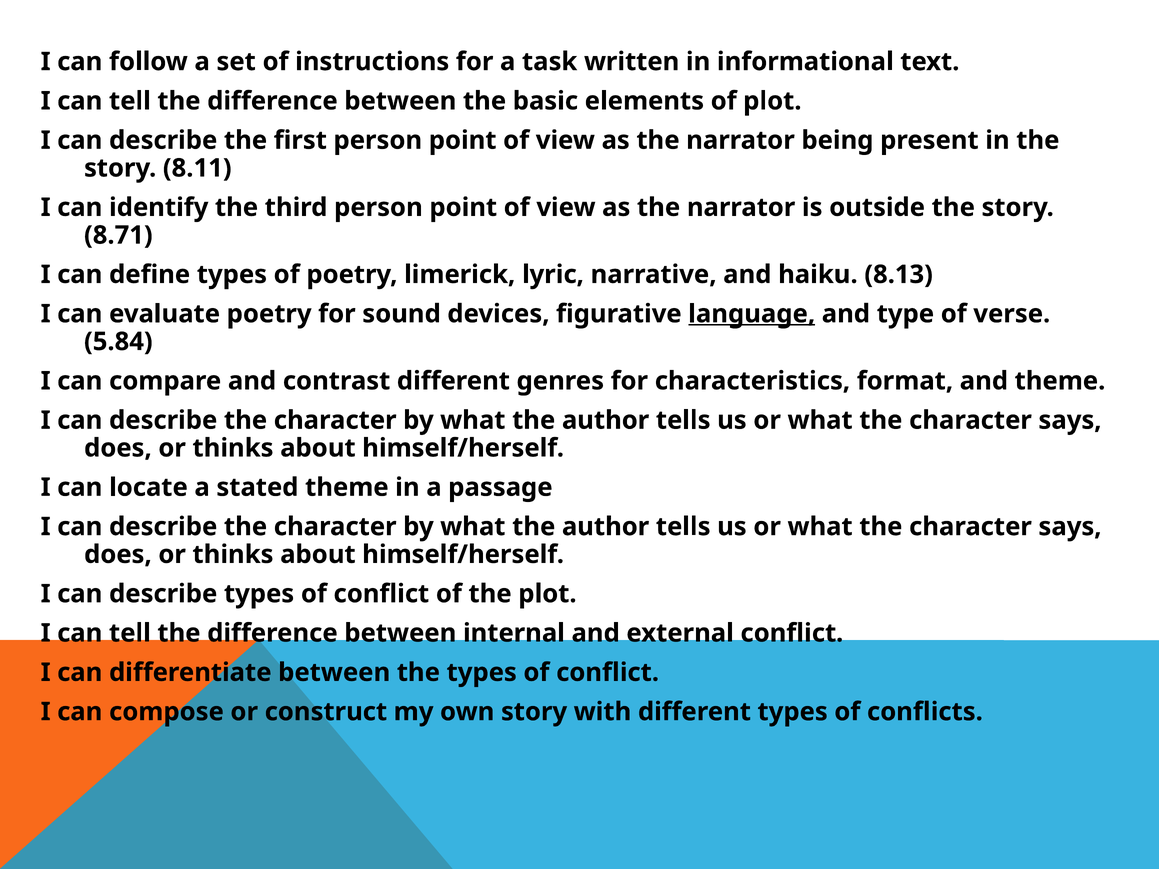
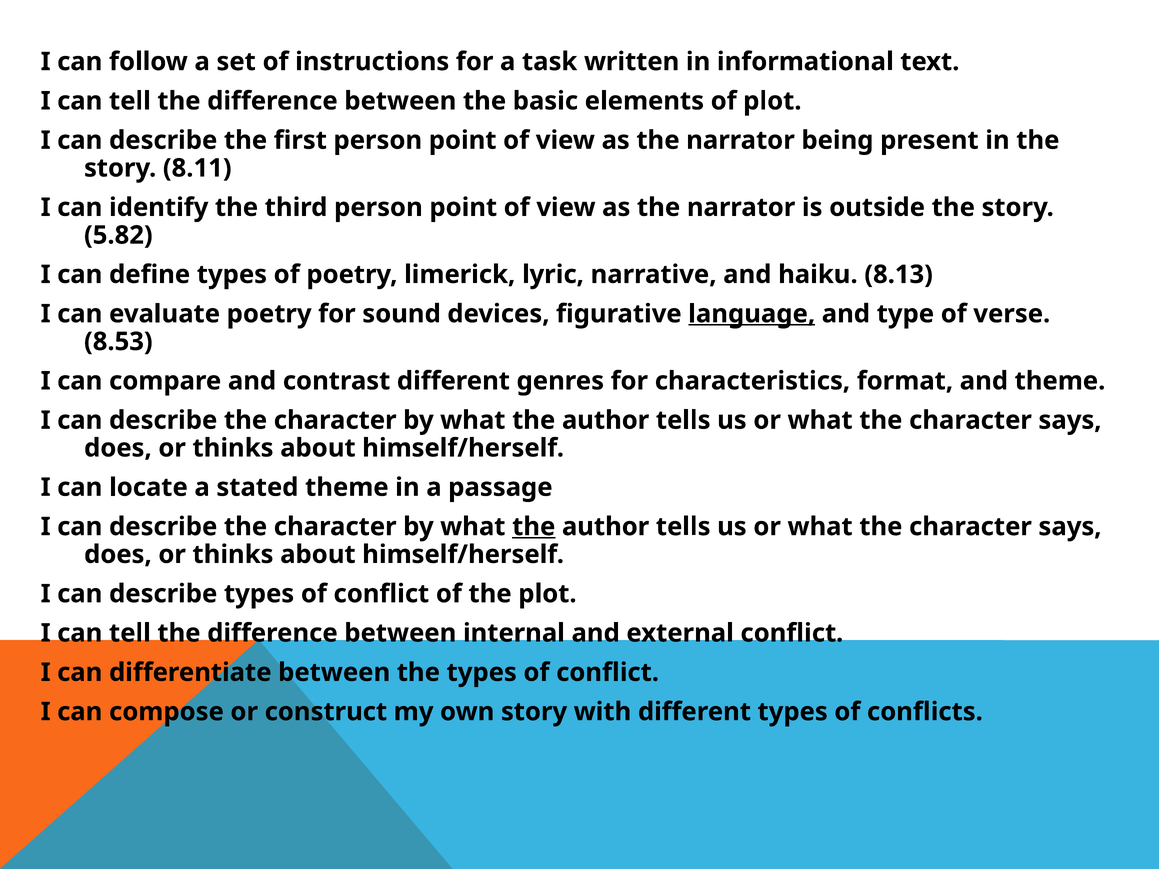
8.71: 8.71 -> 5.82 (118, 235)
5.84: 5.84 -> 8.53 (118, 342)
the underline: none -> present (534, 527)
